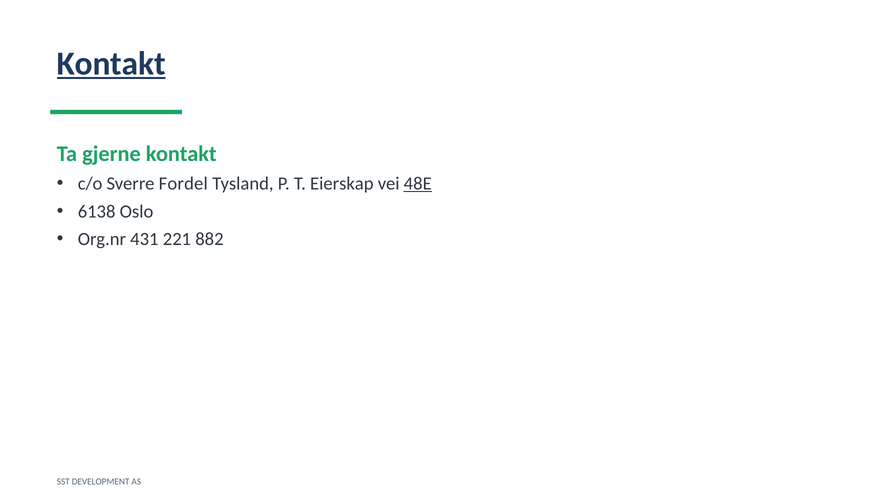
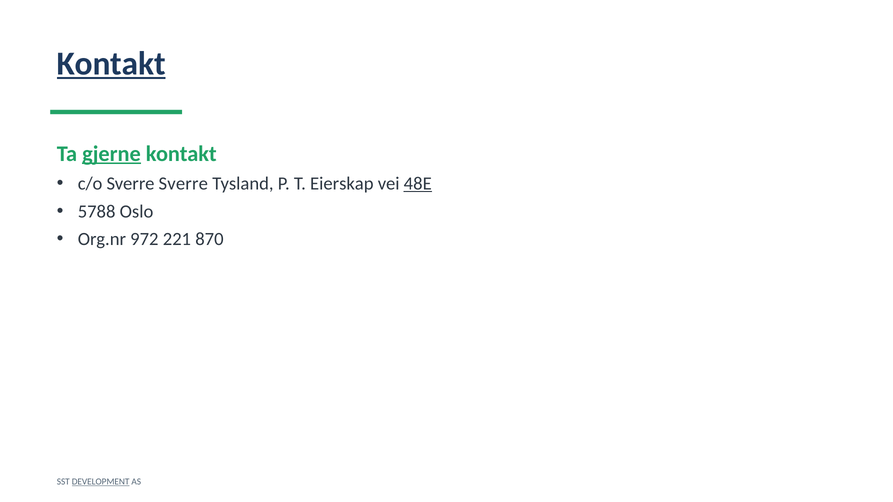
gjerne underline: none -> present (111, 154)
Sverre Fordel: Fordel -> Sverre (183, 184)
6138: 6138 -> 5788 (97, 212)
431: 431 -> 972 (144, 239)
882: 882 -> 870 (209, 239)
DEVELOPMENT underline: none -> present (101, 482)
